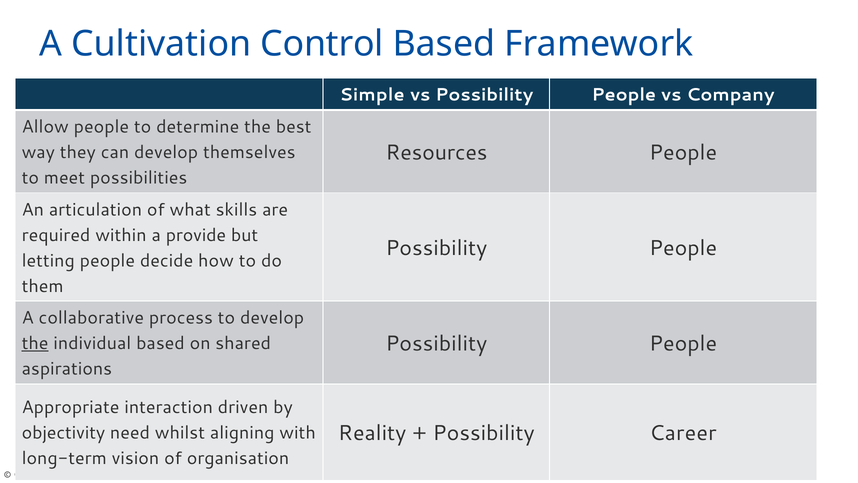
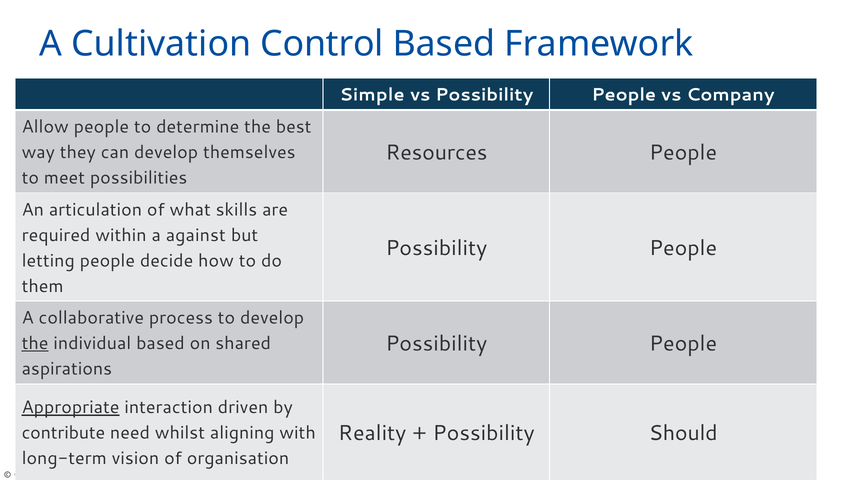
provide: provide -> against (196, 235)
Appropriate underline: none -> present (71, 407)
Career: Career -> Should (683, 433)
objectivity: objectivity -> contribute (63, 433)
